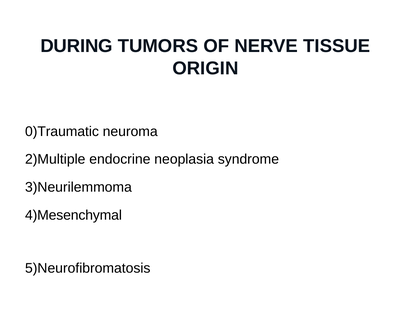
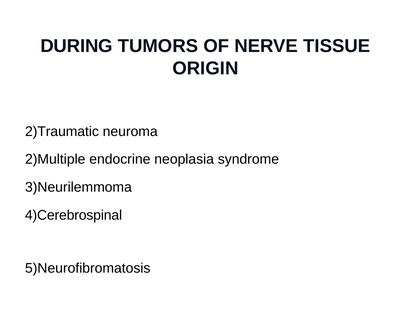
0)Traumatic: 0)Traumatic -> 2)Traumatic (62, 131)
4)Mesenchymal: 4)Mesenchymal -> 4)Cerebrospinal (74, 215)
